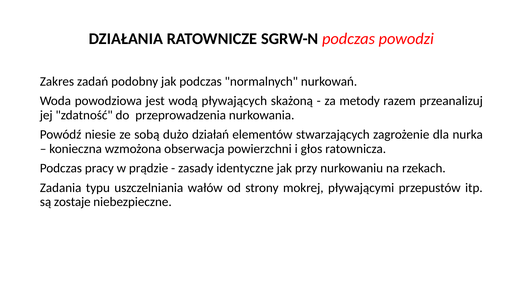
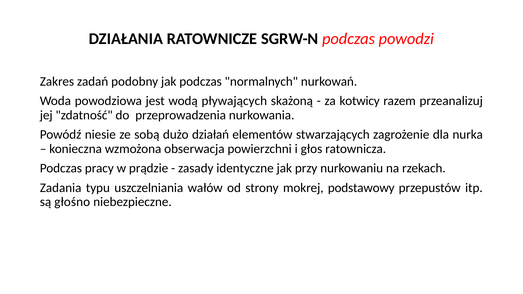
metody: metody -> kotwicy (360, 101)
pływającymi: pływającymi -> podstawowy (361, 188)
zostaje: zostaje -> głośno (72, 202)
